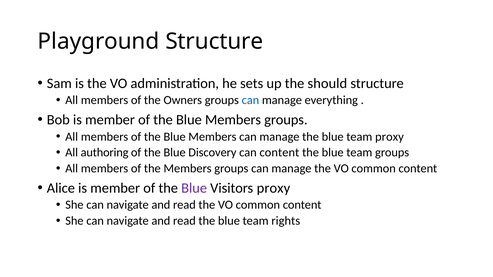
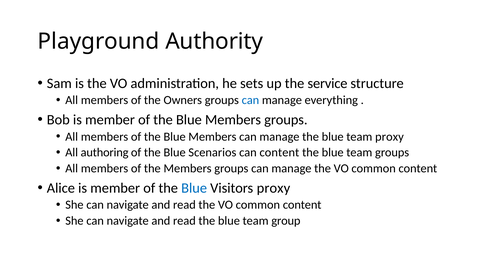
Playground Structure: Structure -> Authority (214, 41)
should: should -> service (327, 83)
Discovery: Discovery -> Scenarios (212, 153)
Blue colour: purple -> blue (194, 188)
rights: rights -> group (286, 221)
